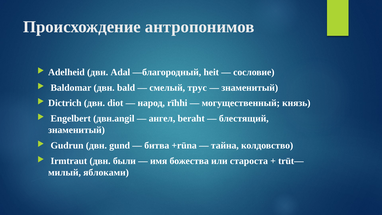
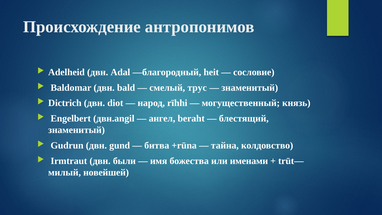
староста: староста -> именами (249, 161)
яблоками: яблоками -> новейшей (106, 172)
